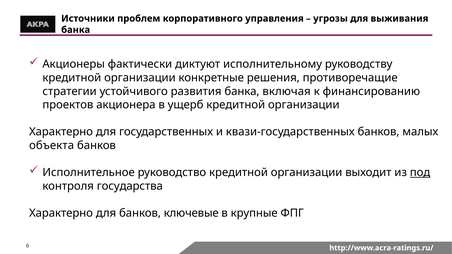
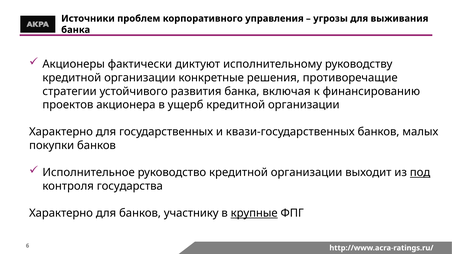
объекта: объекта -> покупки (52, 146)
ключевые: ключевые -> участнику (191, 213)
крупные underline: none -> present (254, 213)
